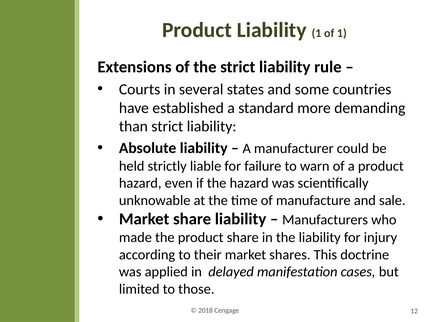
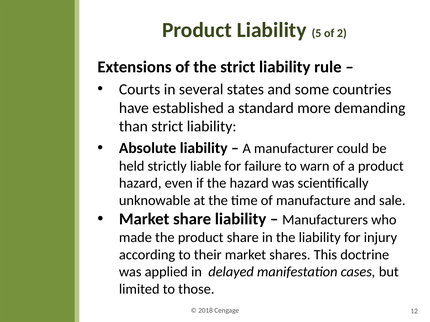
Liability 1: 1 -> 5 (316, 33)
of 1: 1 -> 2 (342, 33)
